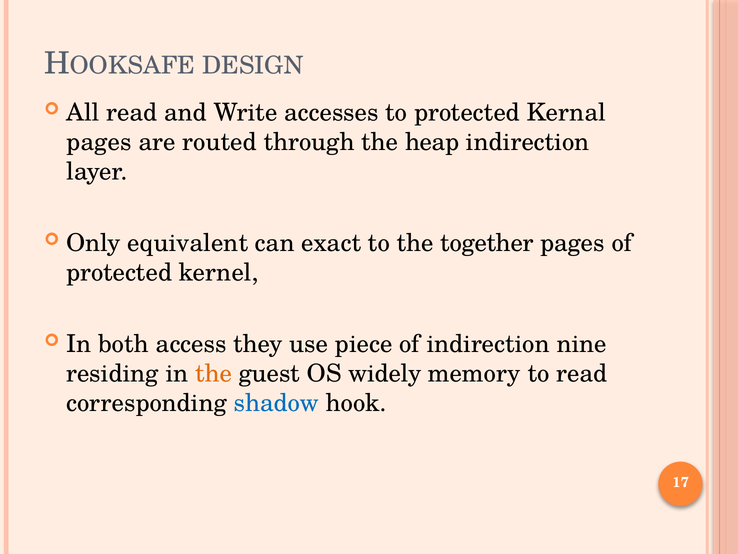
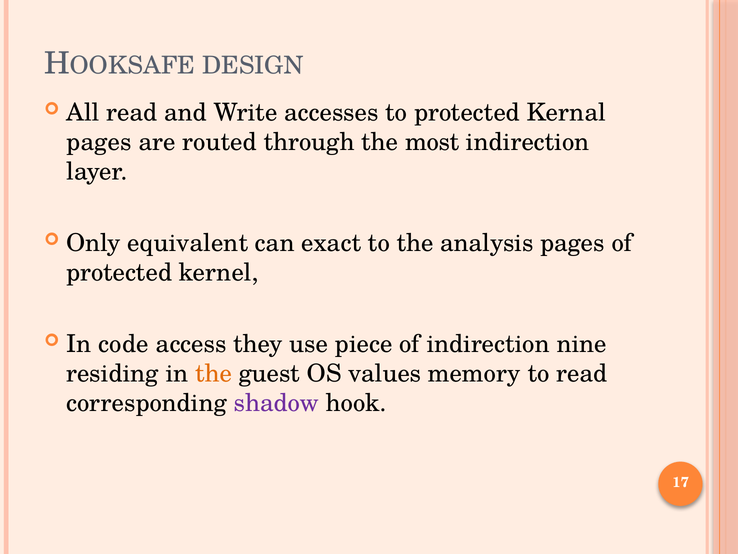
heap: heap -> most (432, 142)
together: together -> analysis (487, 243)
both: both -> code (123, 344)
widely: widely -> values (385, 373)
shadow colour: blue -> purple (276, 403)
